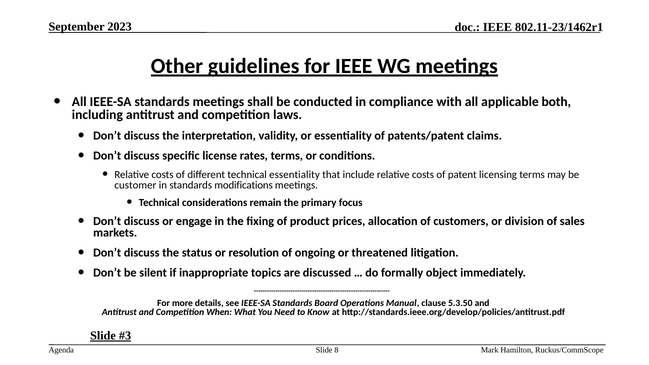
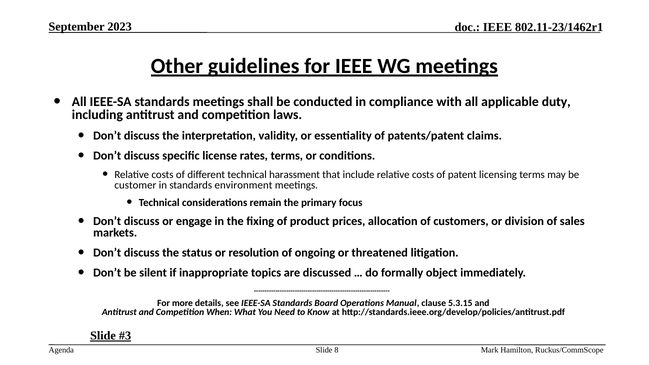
both: both -> duty (556, 102)
technical essentiality: essentiality -> harassment (295, 175)
modifications: modifications -> environment (244, 185)
5.3.50: 5.3.50 -> 5.3.15 (460, 303)
